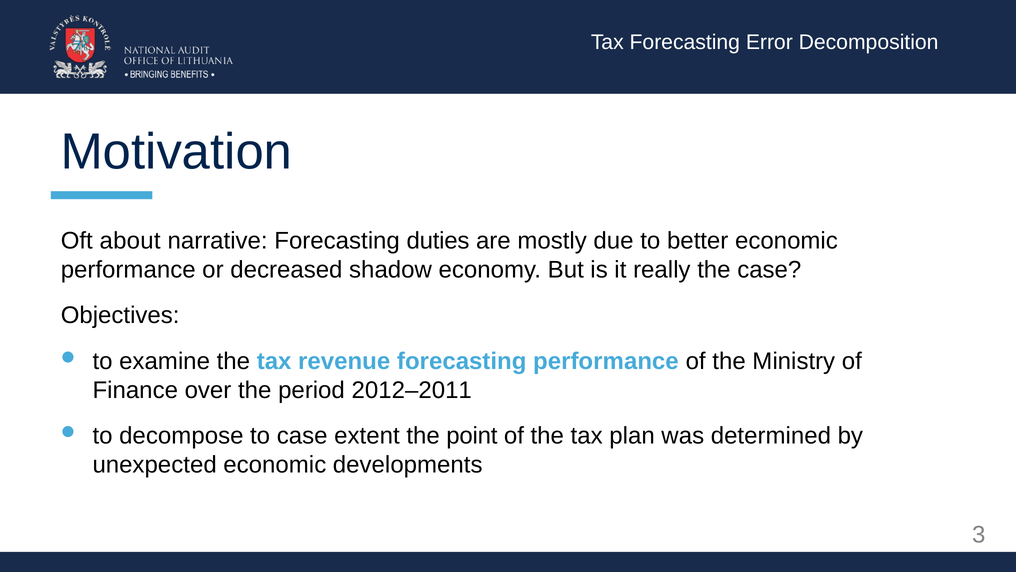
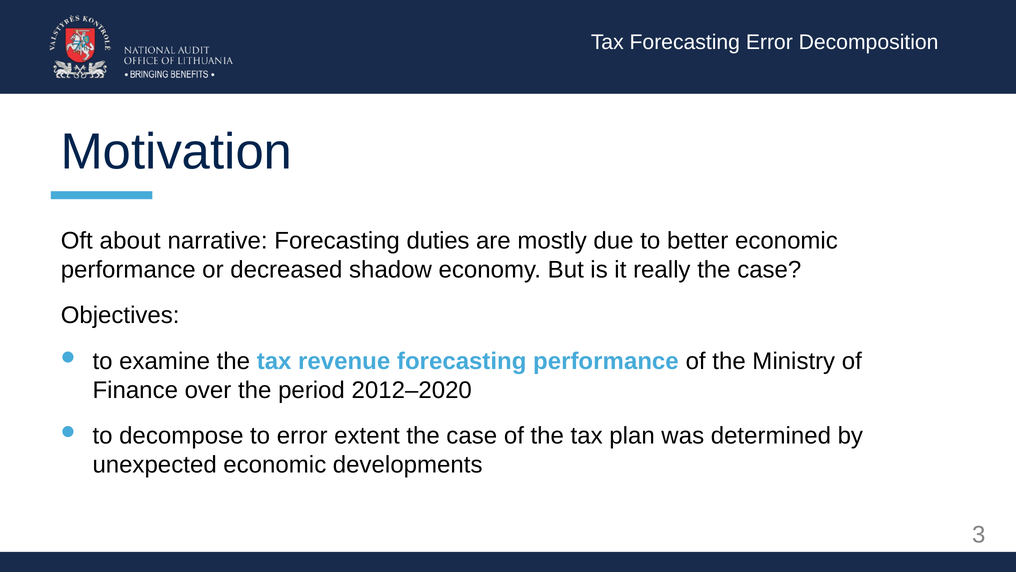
2012–2011: 2012–2011 -> 2012–2020 (412, 390)
to case: case -> error (302, 435)
extent the point: point -> case (472, 435)
